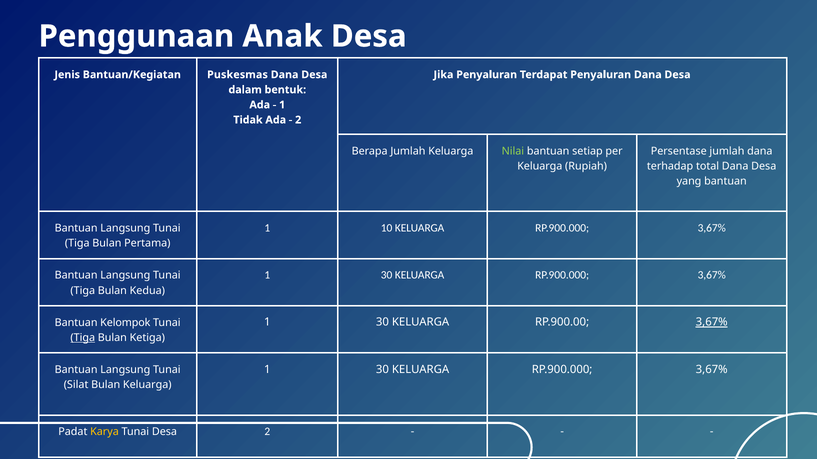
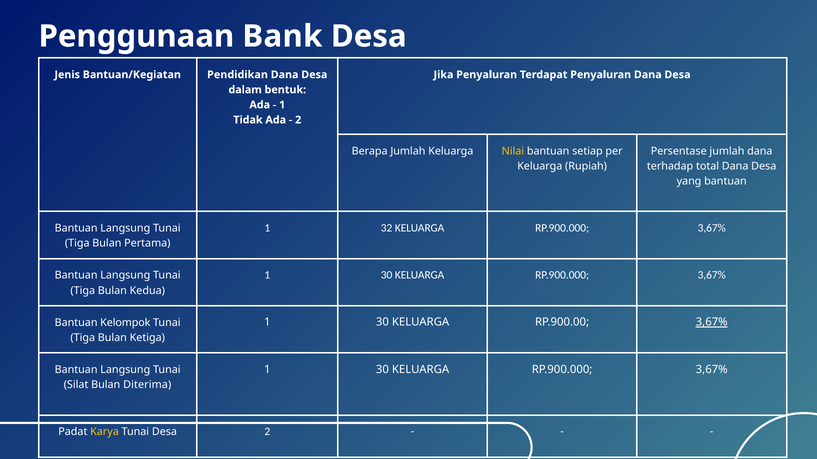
Anak: Anak -> Bank (282, 36)
Puskesmas: Puskesmas -> Pendidikan (238, 75)
Nilai colour: light green -> yellow (513, 151)
10: 10 -> 32 (387, 228)
Tiga underline: present -> none (83, 338)
Bulan Keluarga: Keluarga -> Diterima (147, 385)
